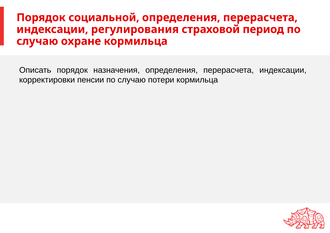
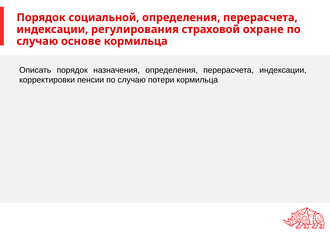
период: период -> охране (263, 29)
охране: охране -> основе (81, 41)
